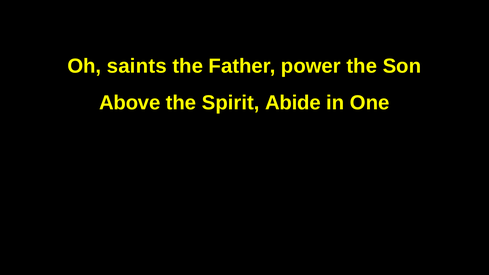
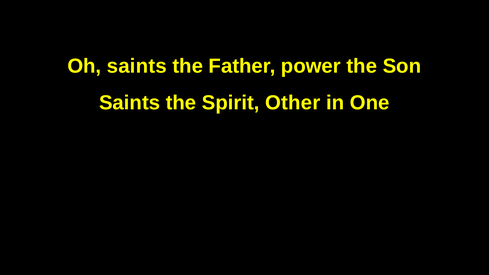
Above: Above -> Saints (130, 103)
Abide: Abide -> Other (293, 103)
